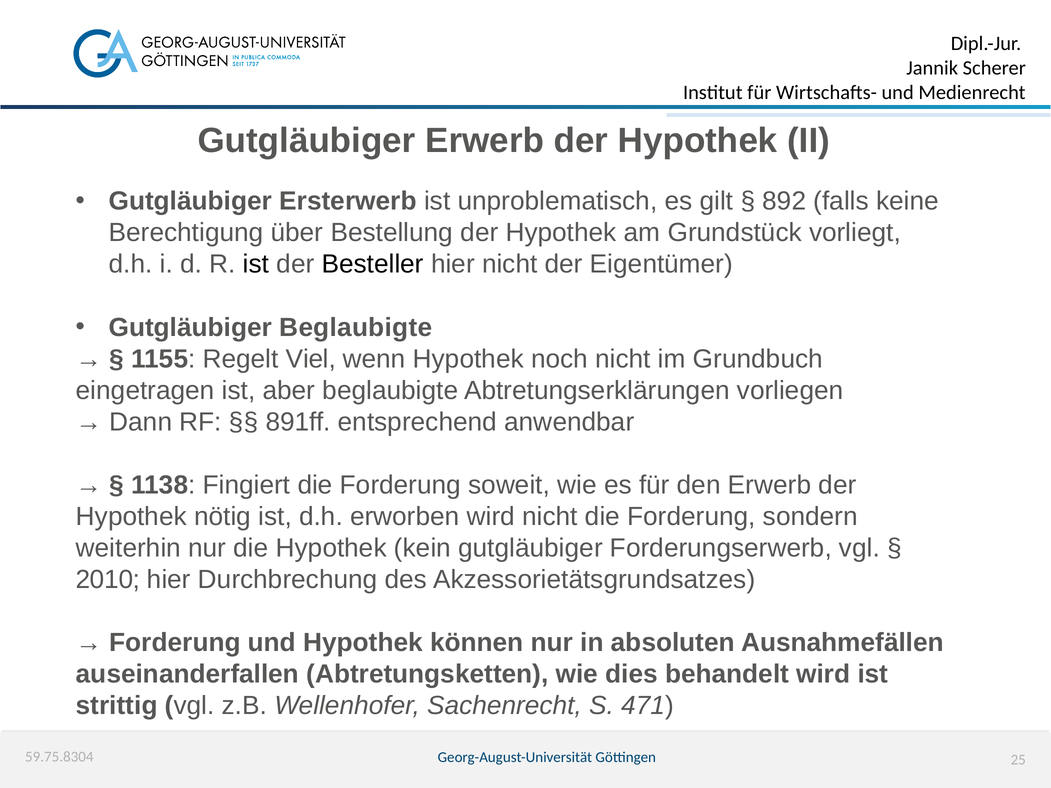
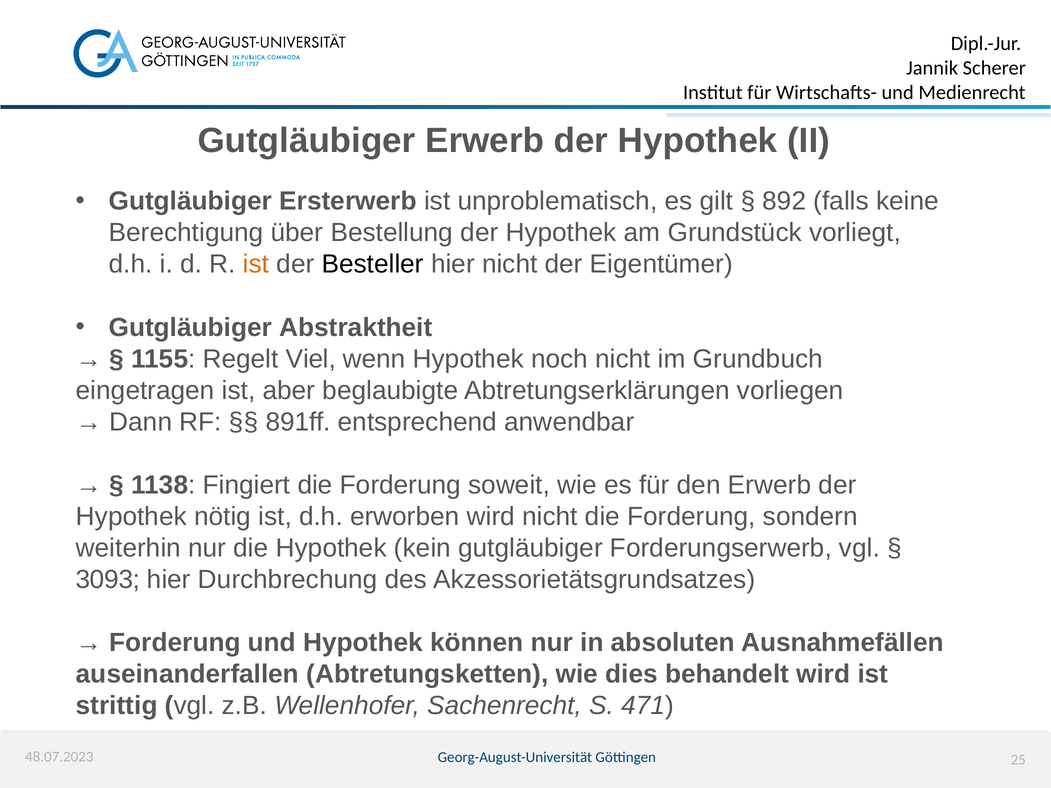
ist colour: black -> orange (256, 264)
Gutgläubiger Beglaubigte: Beglaubigte -> Abstraktheit (356, 327)
2010: 2010 -> 3093 (108, 580)
59.75.8304: 59.75.8304 -> 48.07.2023 (59, 757)
